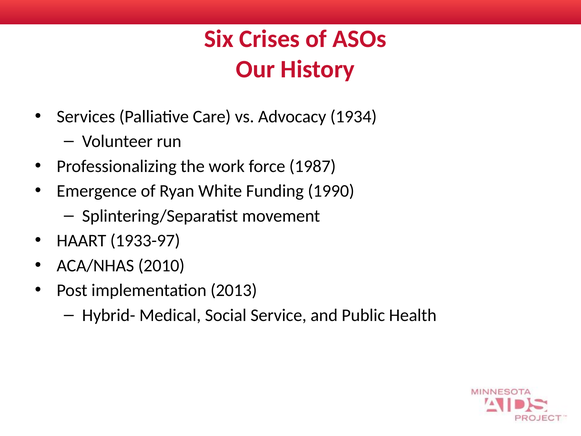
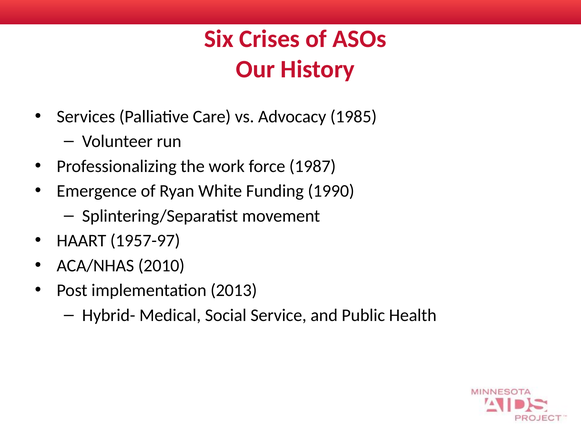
1934: 1934 -> 1985 (354, 116)
1933-97: 1933-97 -> 1957-97 (145, 241)
